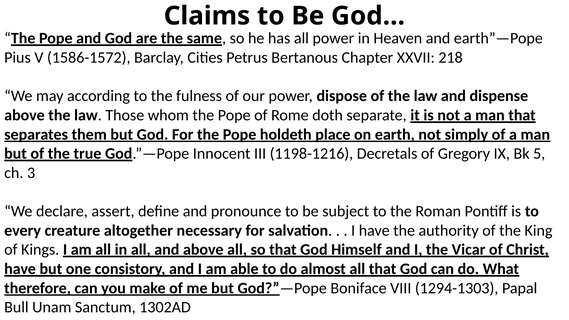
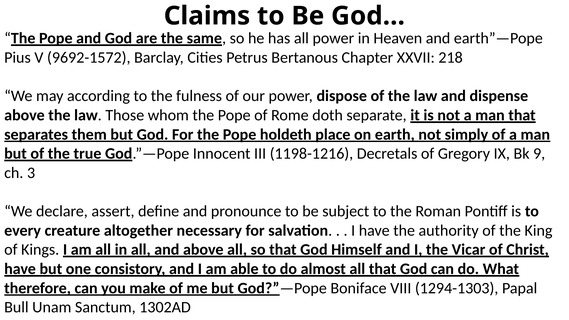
1586-1572: 1586-1572 -> 9692-1572 (89, 58)
5: 5 -> 9 (539, 154)
